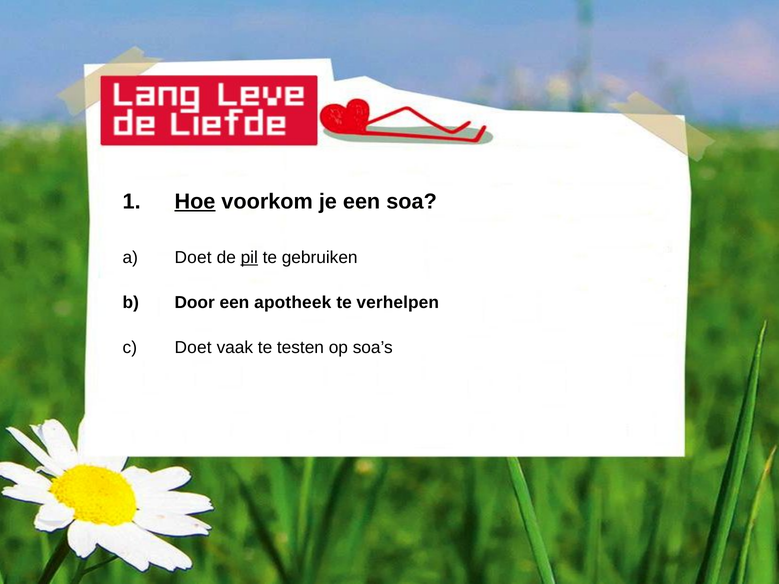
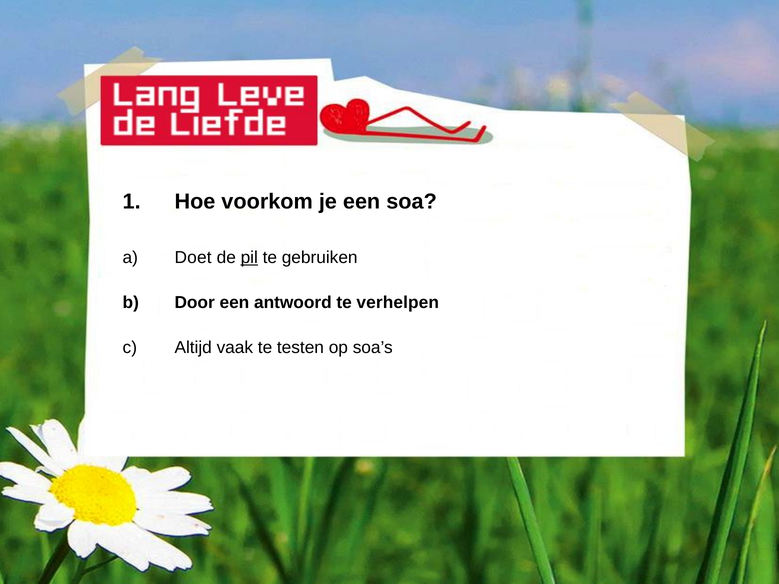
Hoe underline: present -> none (195, 202)
apotheek: apotheek -> antwoord (293, 303)
Doet: Doet -> Altijd (193, 348)
